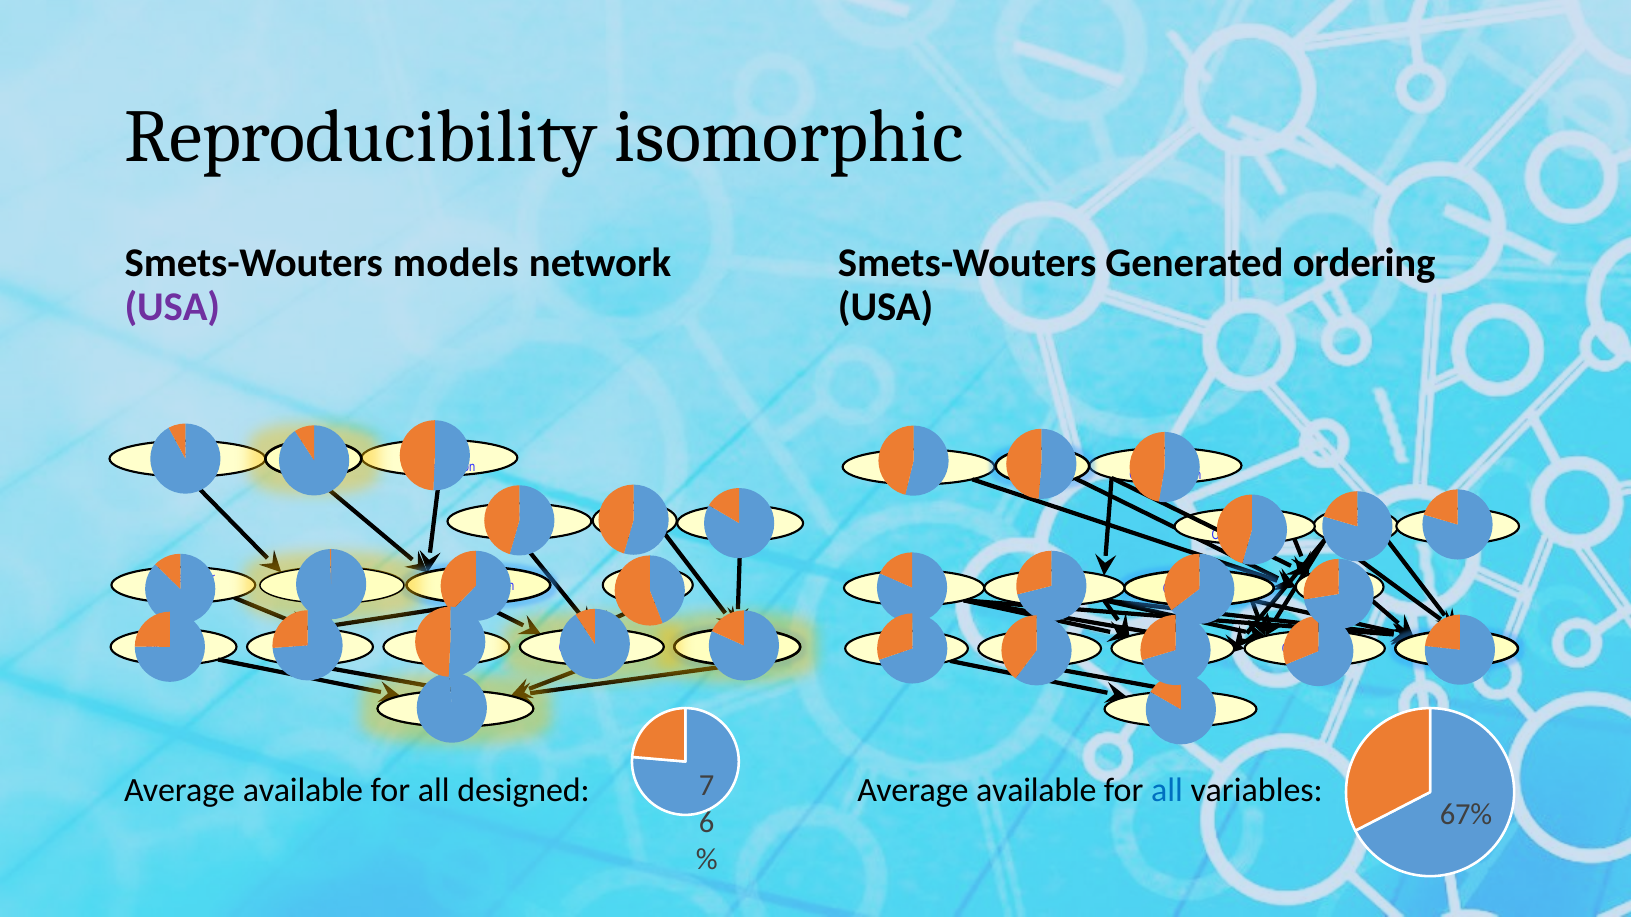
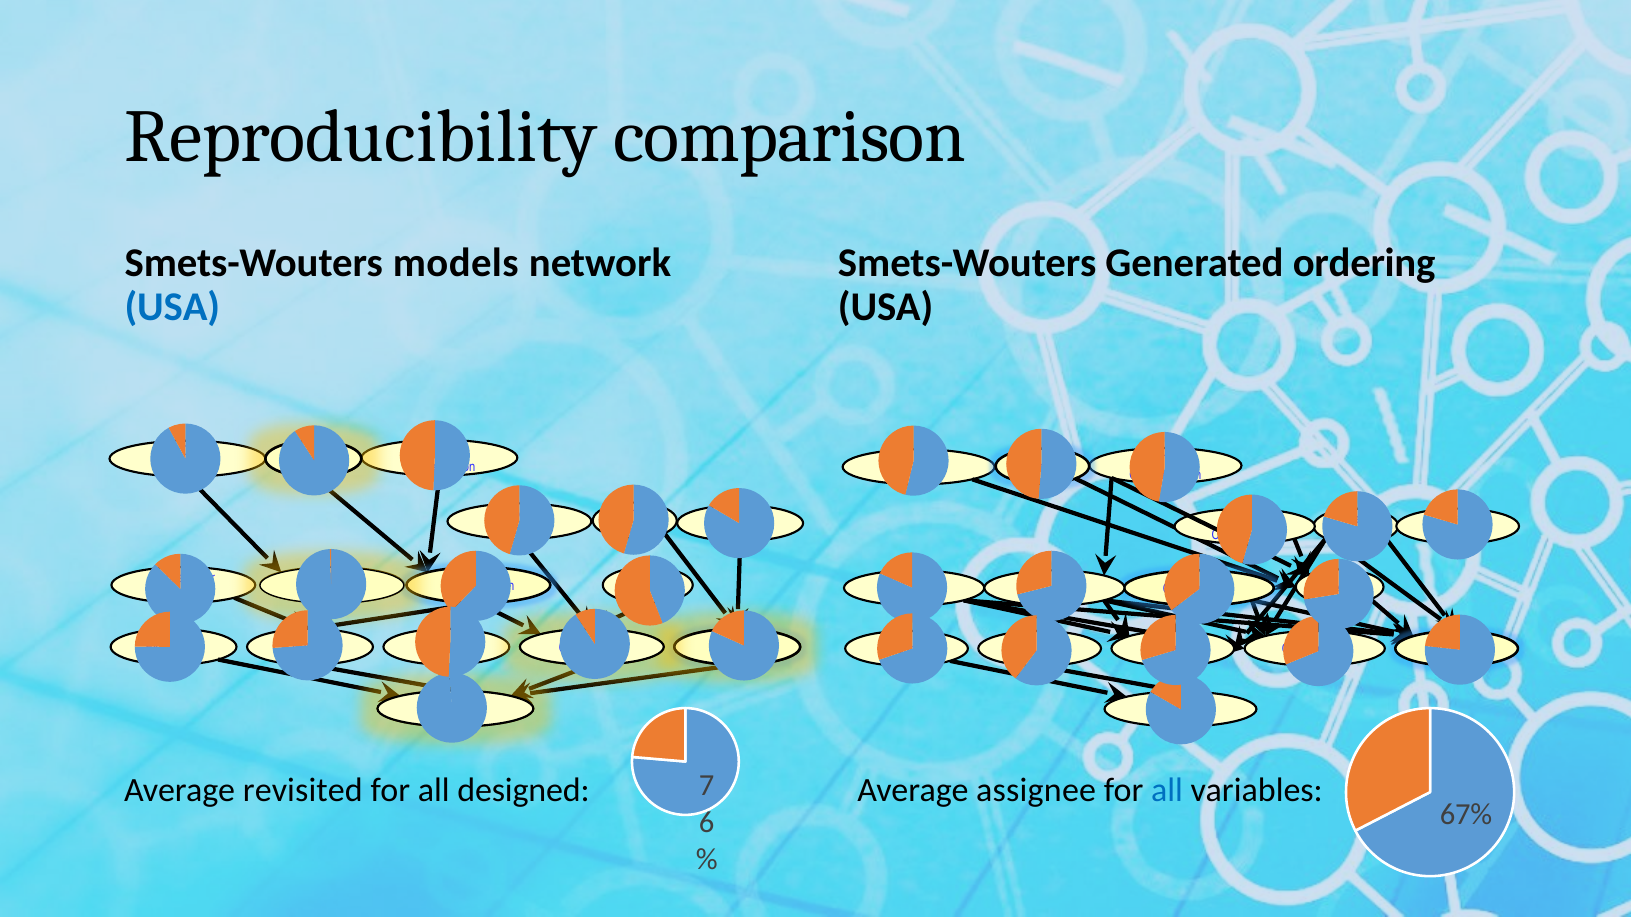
isomorphic: isomorphic -> comparison (789, 137)
USA colour: purple -> blue (172, 307)
available: available -> revisited (303, 791)
available: available -> assignee (1036, 791)
